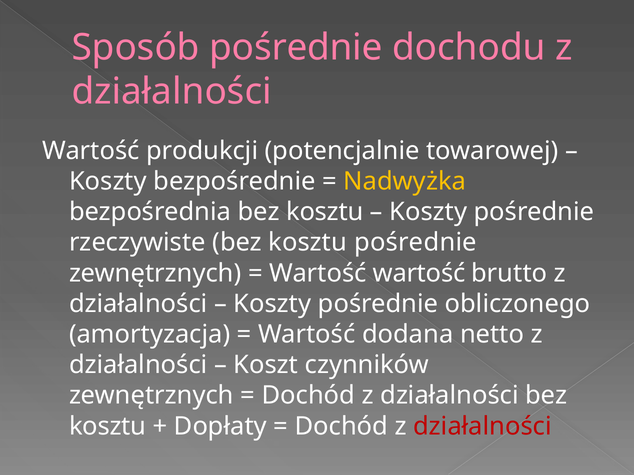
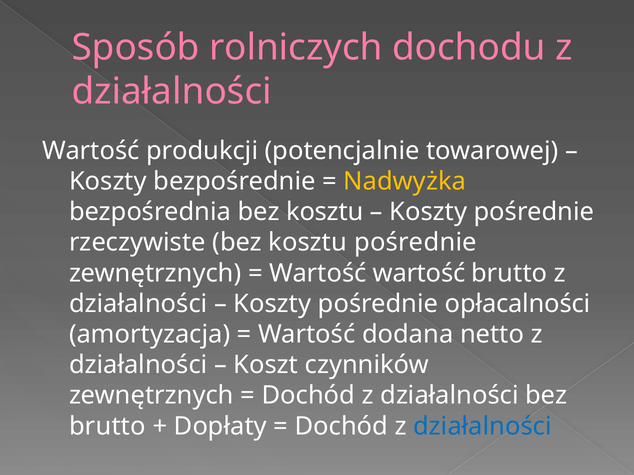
Sposób pośrednie: pośrednie -> rolniczych (296, 47)
obliczonego: obliczonego -> opłacalności (518, 304)
kosztu: kosztu -> brutto (107, 427)
działalności colour: red -> blue (482, 427)
